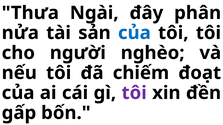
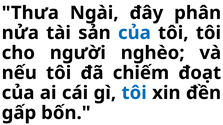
tôi colour: purple -> blue (134, 93)
